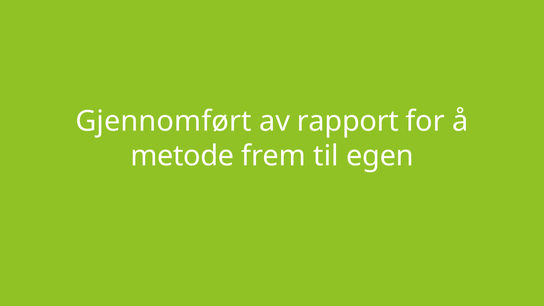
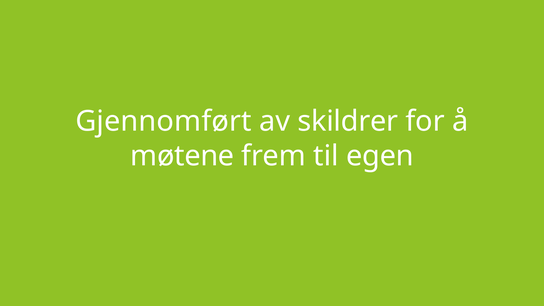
rapport: rapport -> skildrer (348, 121)
metode: metode -> møtene (182, 156)
